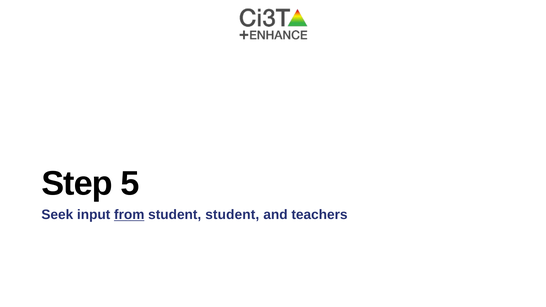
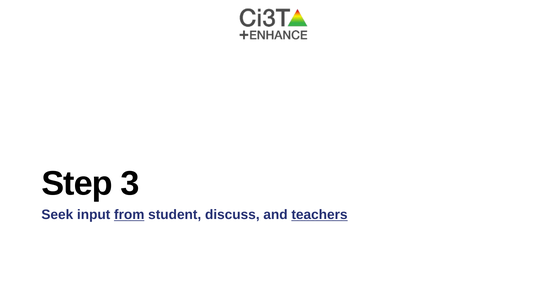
5: 5 -> 3 (130, 184)
student student: student -> discuss (232, 215)
teachers underline: none -> present (320, 215)
